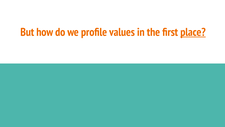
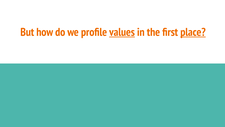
values underline: none -> present (122, 32)
